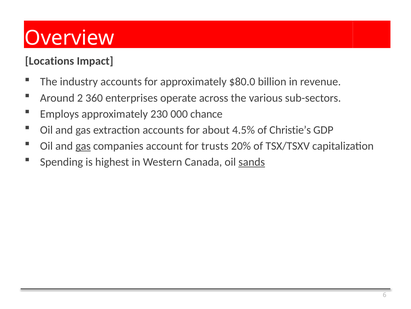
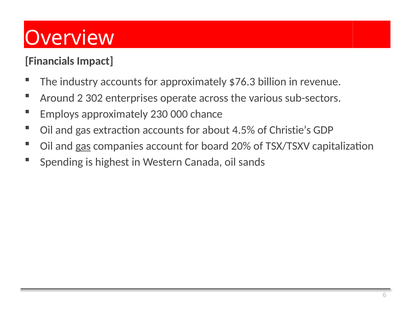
Locations: Locations -> Financials (50, 61)
$80.0: $80.0 -> $76.3 (242, 82)
360: 360 -> 302 (94, 98)
trusts: trusts -> board (215, 146)
sands underline: present -> none (252, 162)
